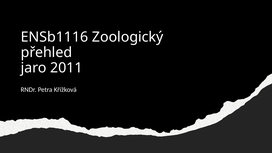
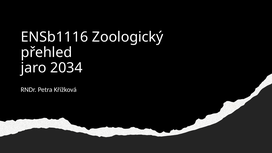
2011: 2011 -> 2034 (66, 68)
